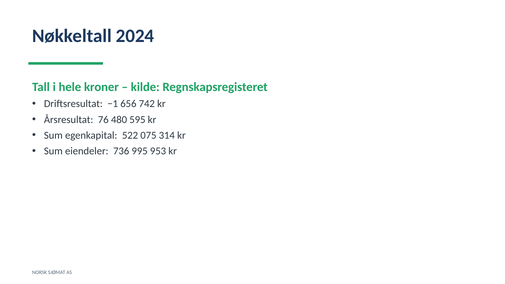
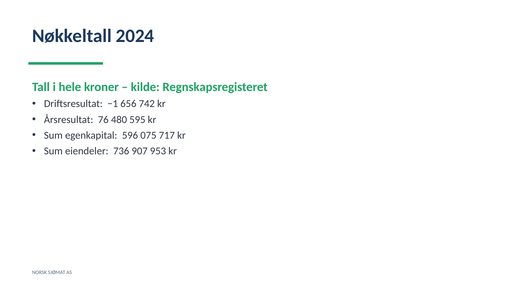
522: 522 -> 596 (130, 135)
314: 314 -> 717 (167, 135)
995: 995 -> 907 (140, 151)
